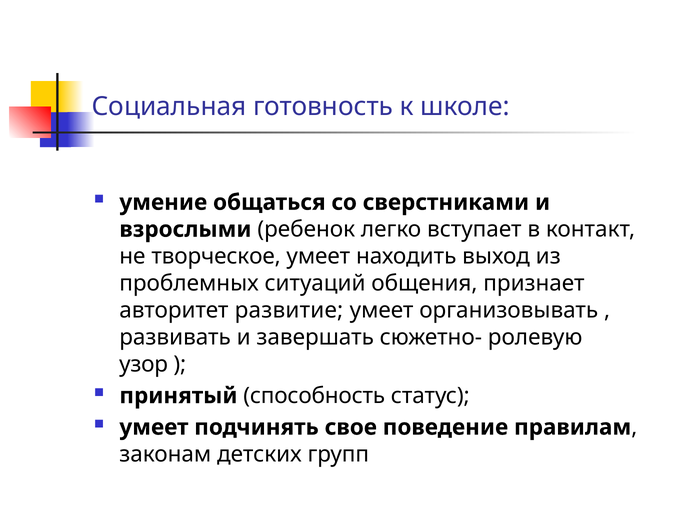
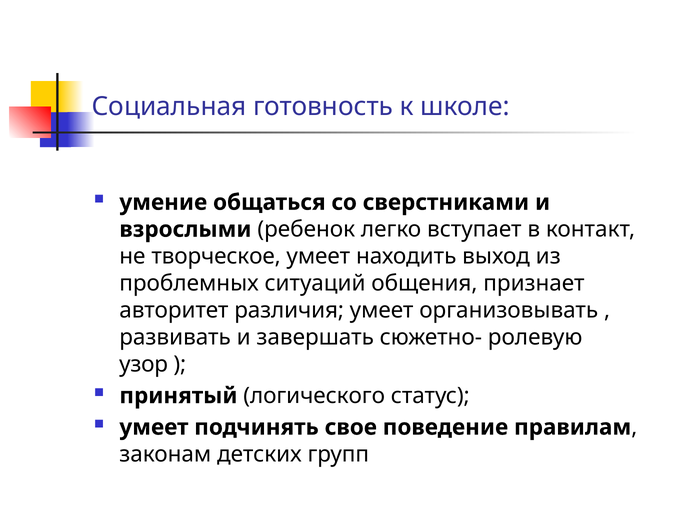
развитие: развитие -> различия (289, 310)
способность: способность -> логического (314, 396)
